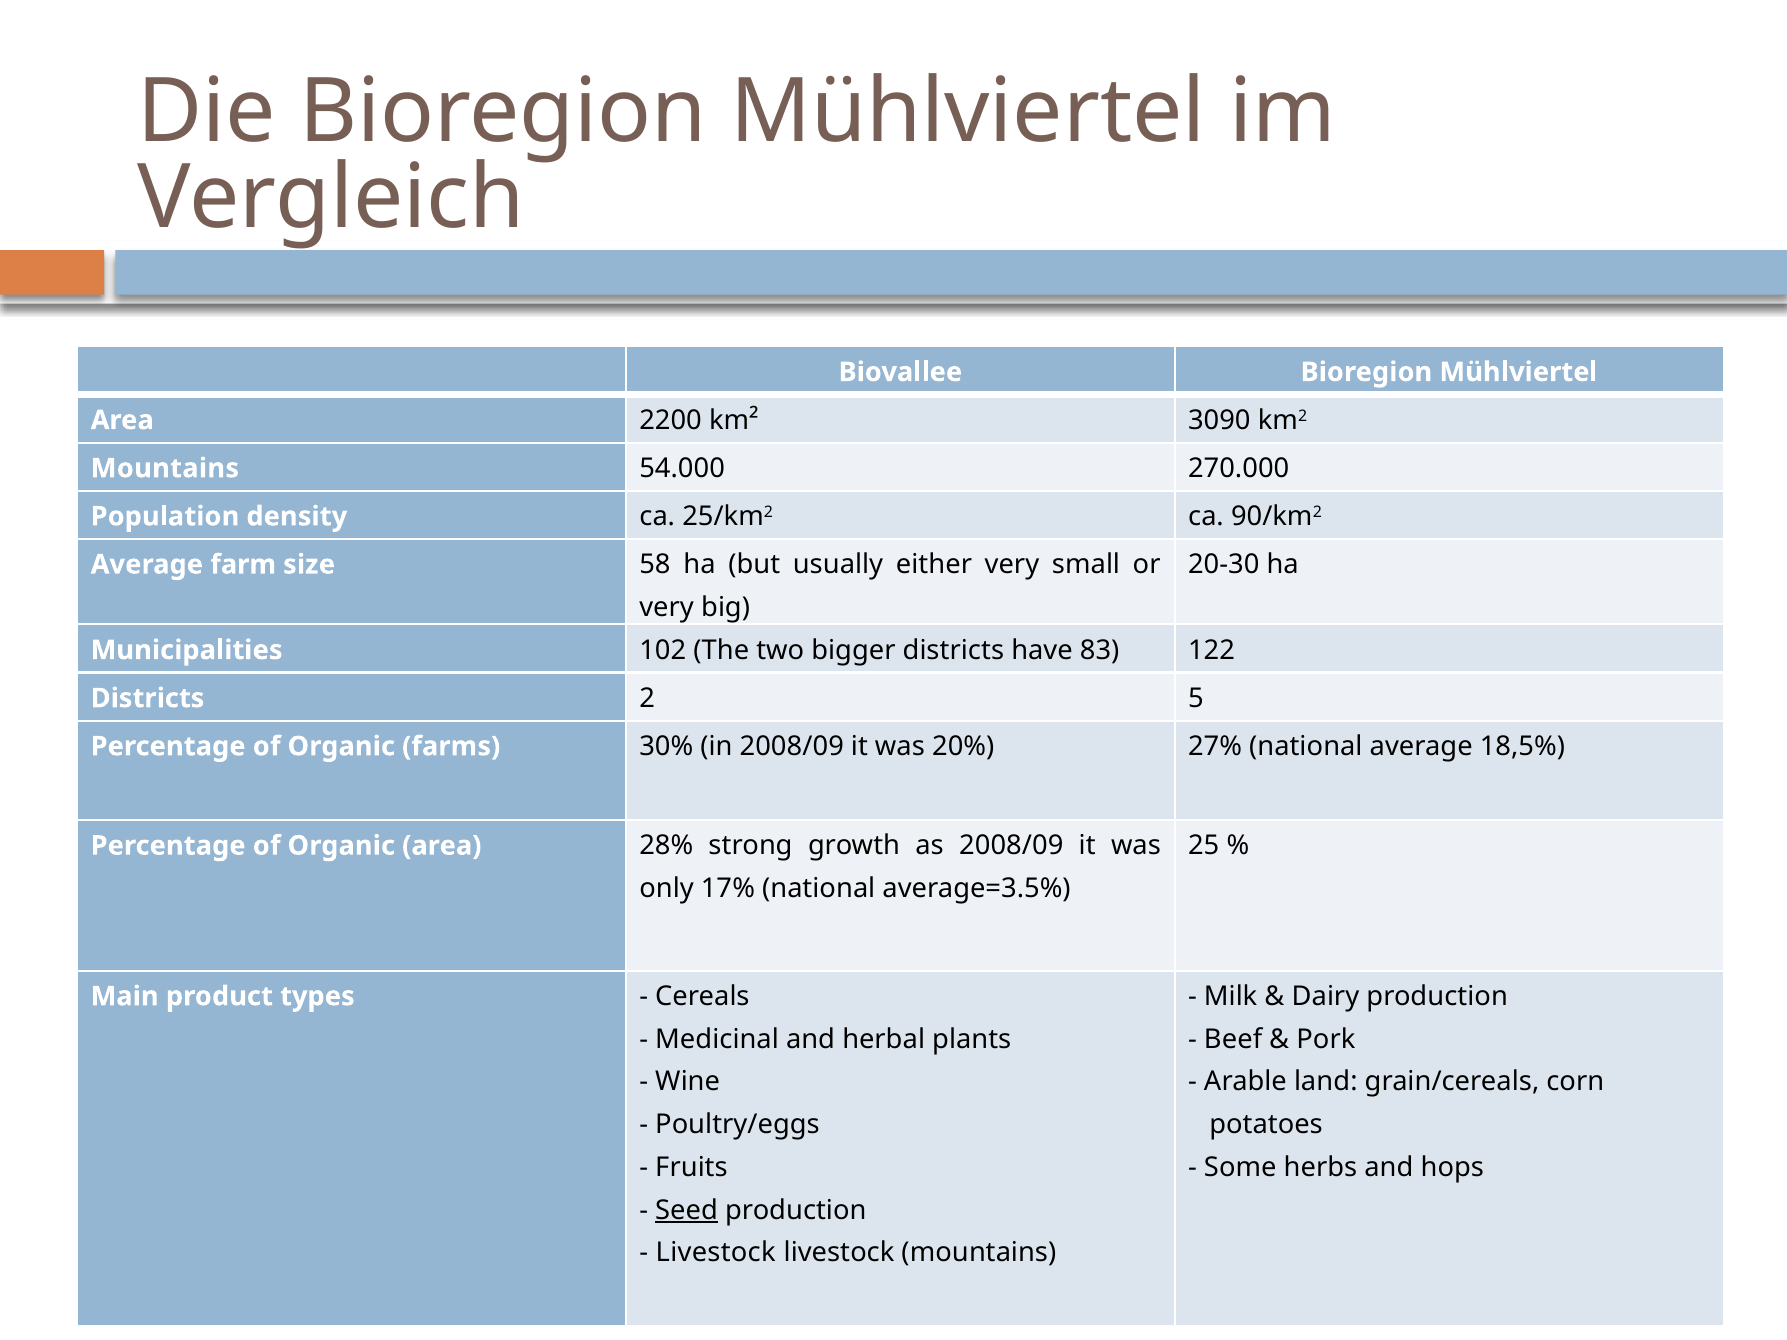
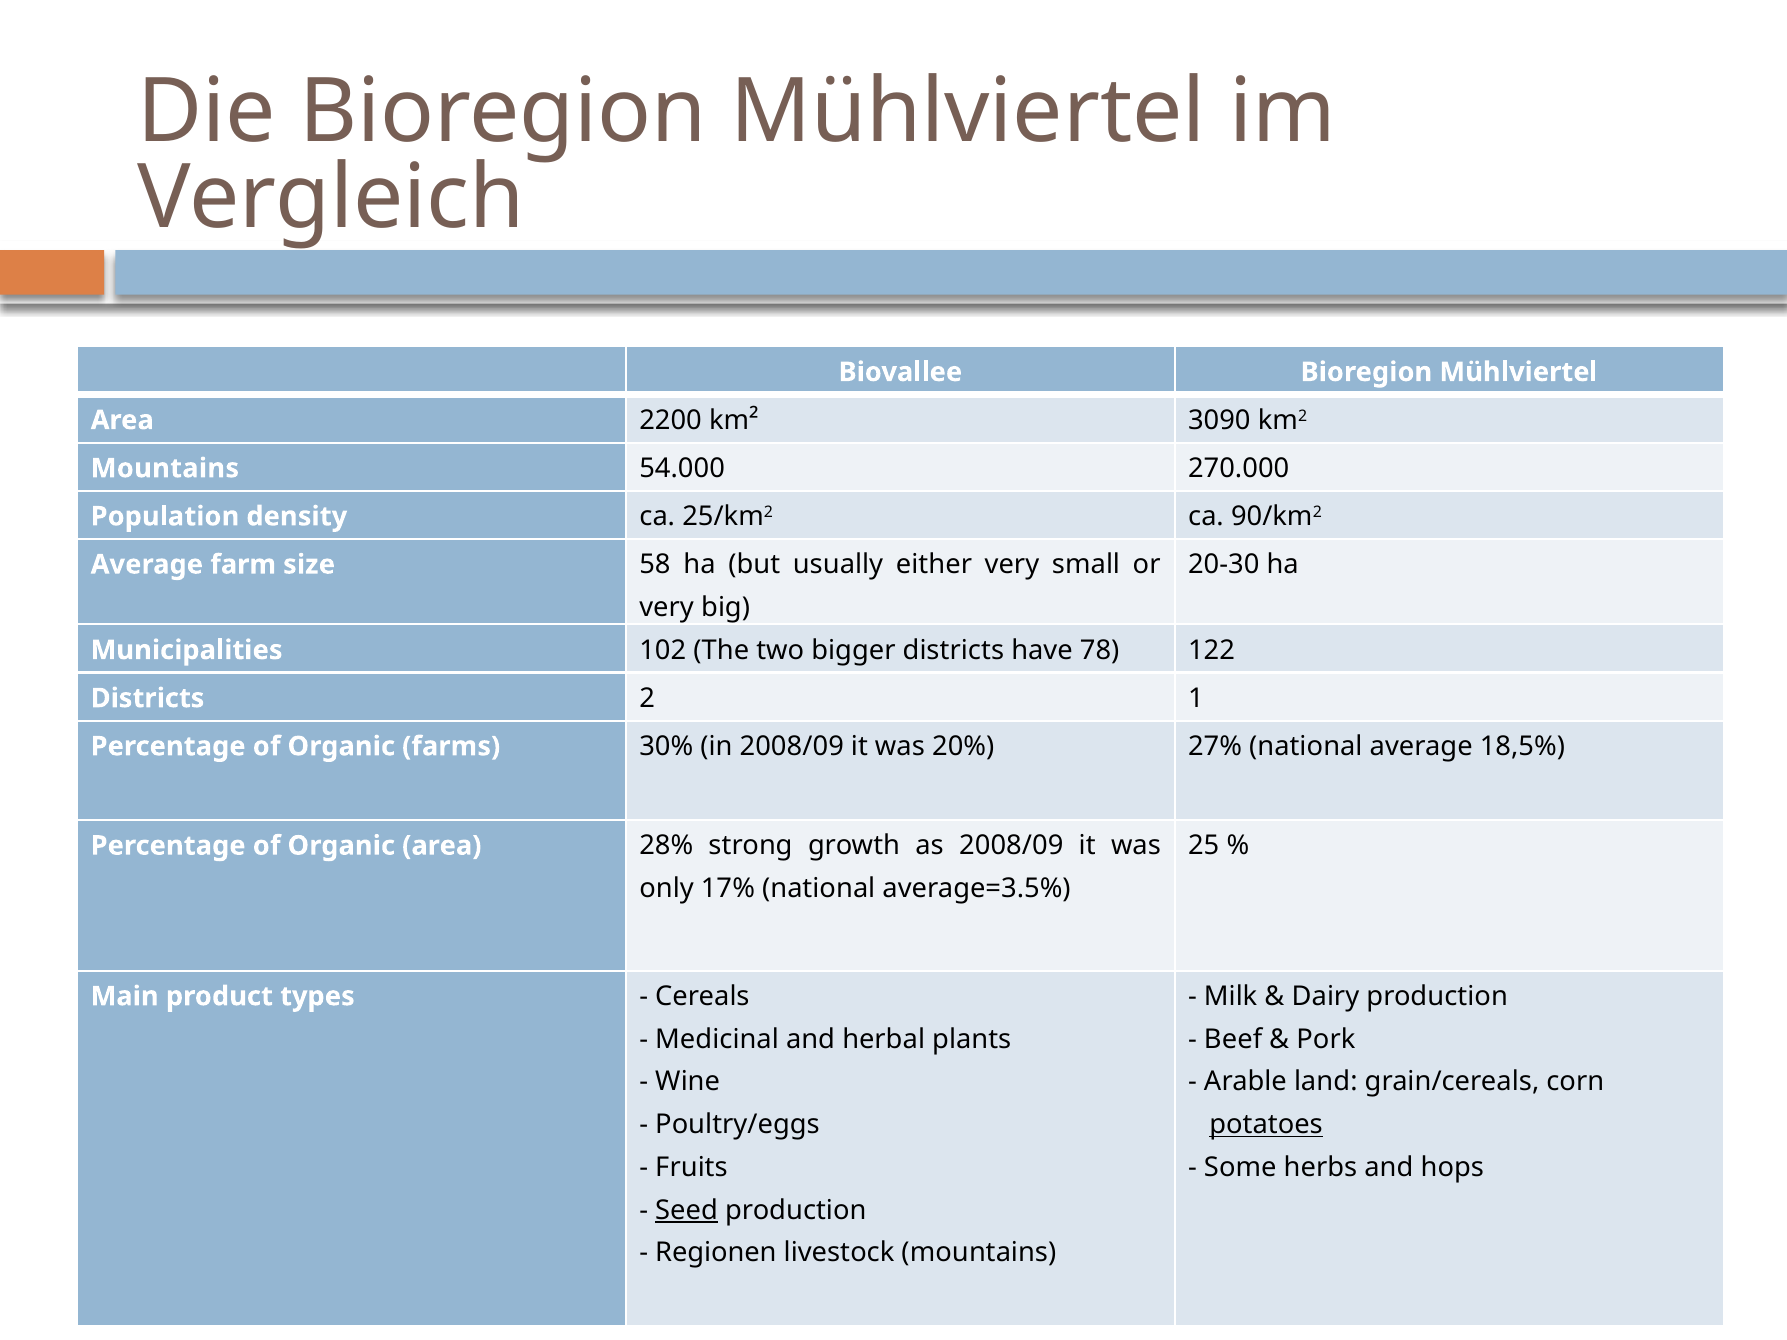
83: 83 -> 78 (1100, 650)
5: 5 -> 1 (1196, 698)
potatoes underline: none -> present (1266, 1125)
Livestock: Livestock -> Regionen (716, 1253)
